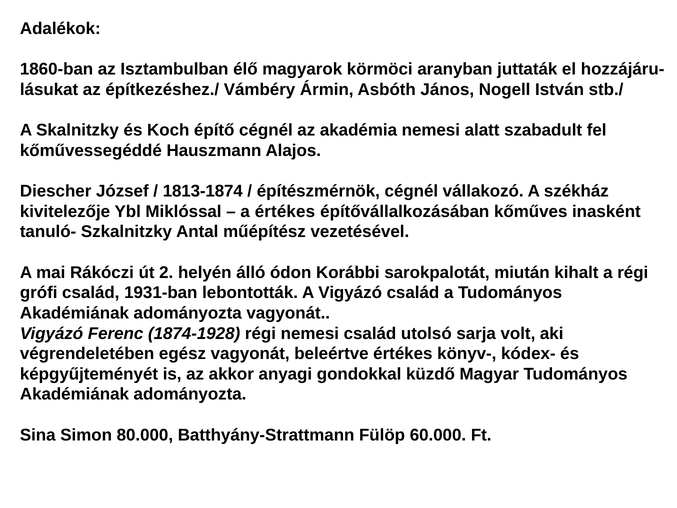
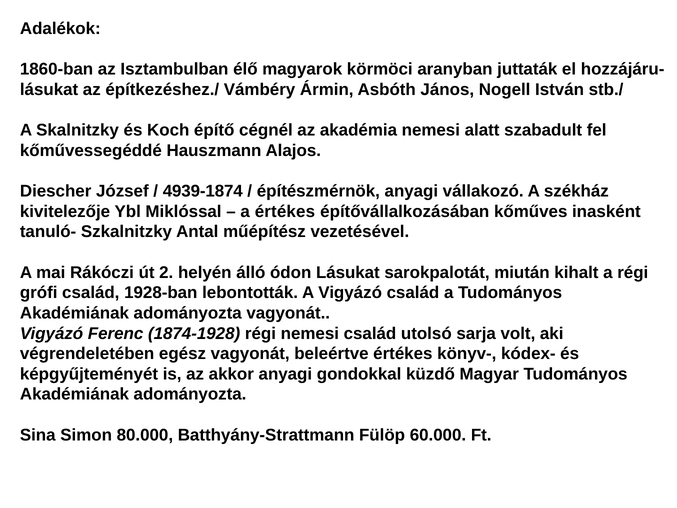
1813-1874: 1813-1874 -> 4939-1874 (203, 191)
építészmérnök cégnél: cégnél -> anyagi (411, 191)
ódon Korábbi: Korábbi -> Lásukat (348, 272)
1931-ban: 1931-ban -> 1928-ban (161, 293)
